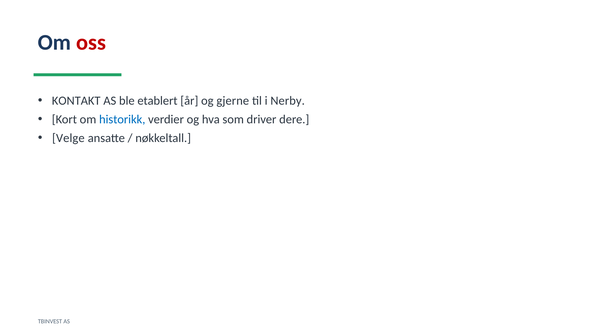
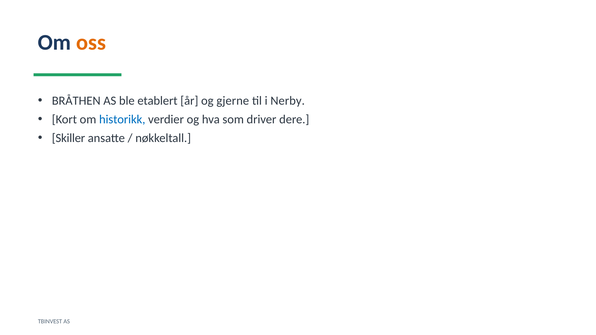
oss colour: red -> orange (91, 43)
KONTAKT: KONTAKT -> BRÅTHEN (76, 101)
Velge: Velge -> Skiller (68, 138)
